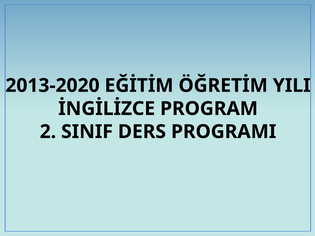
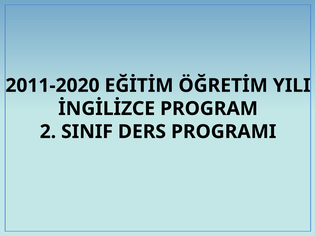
2013-2020: 2013-2020 -> 2011-2020 (52, 86)
